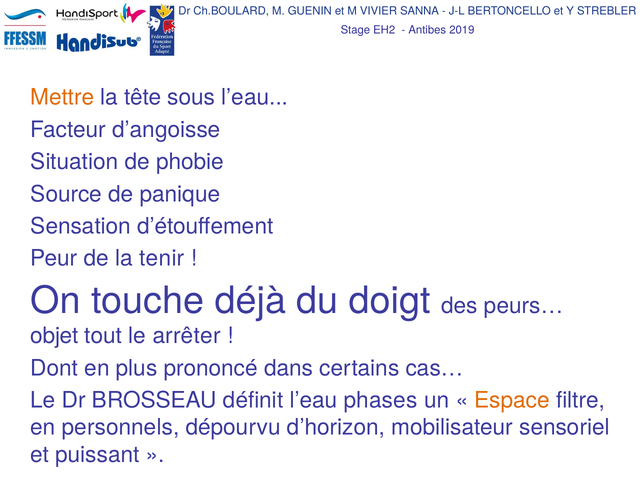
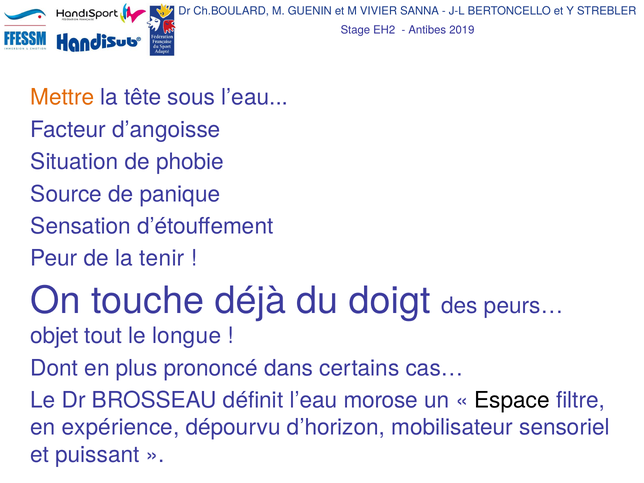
arrêter: arrêter -> longue (187, 336)
phases: phases -> morose (381, 400)
Espace colour: orange -> black (512, 400)
personnels: personnels -> expérience (121, 427)
